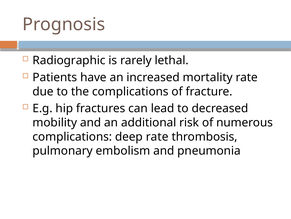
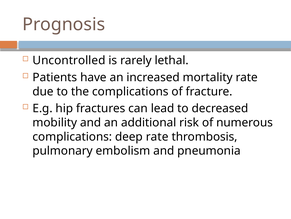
Radiographic: Radiographic -> Uncontrolled (69, 60)
